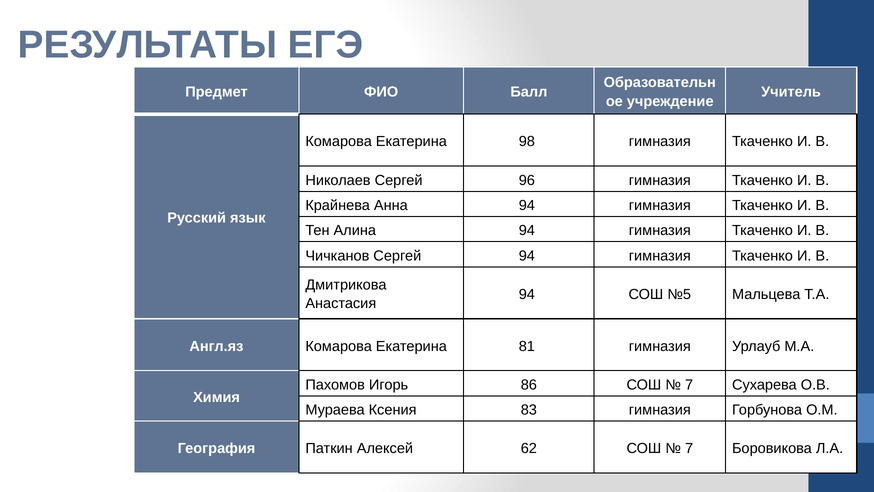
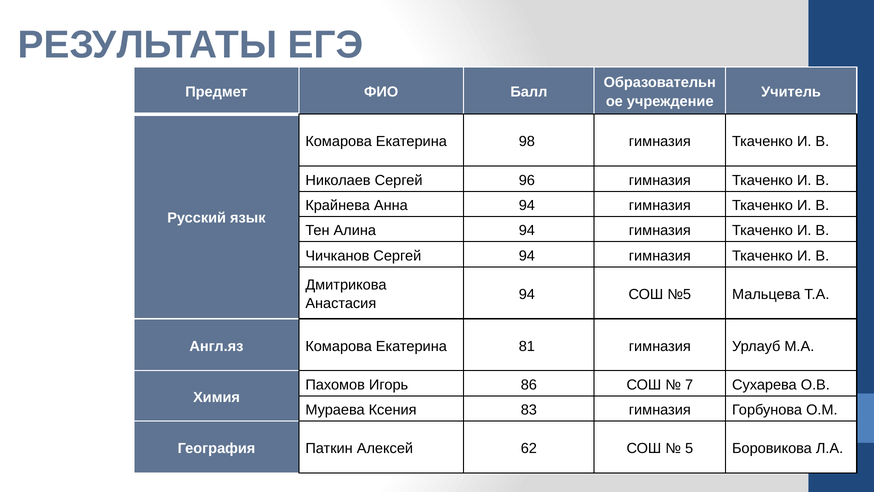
7: 7 -> 5 (689, 448)
